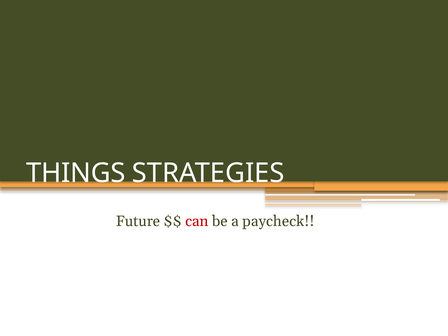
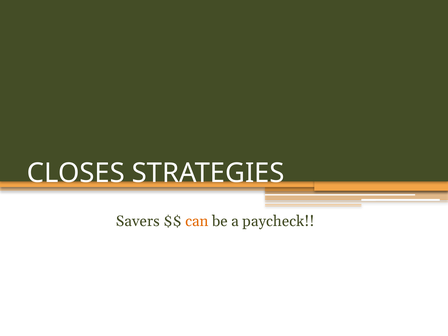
THINGS: THINGS -> CLOSES (76, 173)
Future: Future -> Savers (138, 221)
can colour: red -> orange (197, 221)
